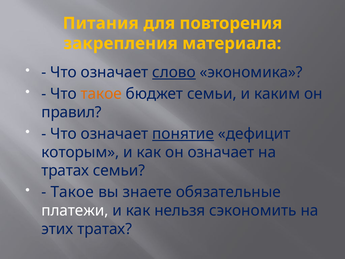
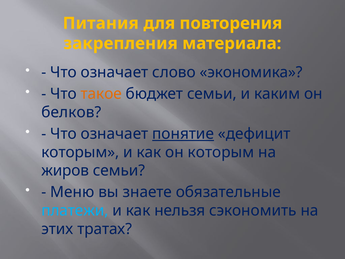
слово underline: present -> none (174, 72)
правил: правил -> белков (71, 112)
он означает: означает -> которым (221, 152)
тратах: тратах -> жиров (65, 171)
Такое: Такое -> Меню (72, 192)
платежи colour: white -> light blue (75, 210)
